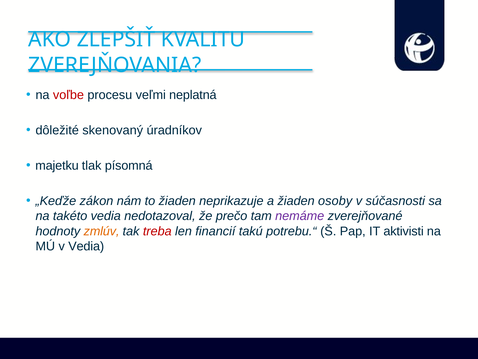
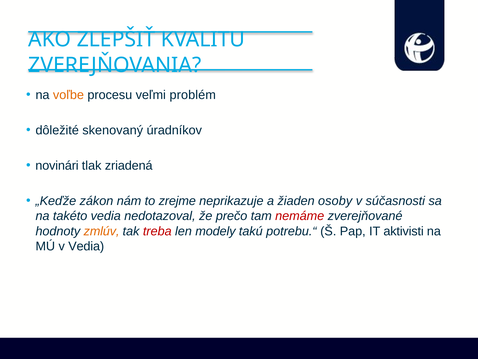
voľbe colour: red -> orange (68, 95)
neplatná: neplatná -> problém (193, 95)
majetku: majetku -> novinári (57, 165)
písomná: písomná -> zriadená (129, 165)
to žiaden: žiaden -> zrejme (177, 201)
nemáme colour: purple -> red (300, 216)
financií: financií -> modely (215, 231)
